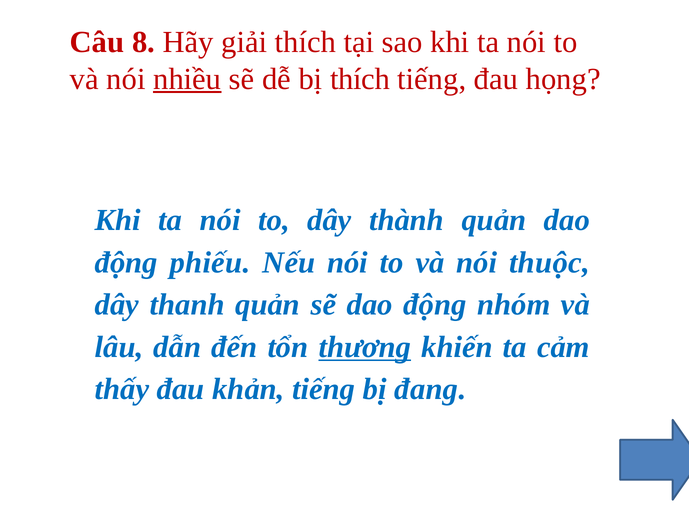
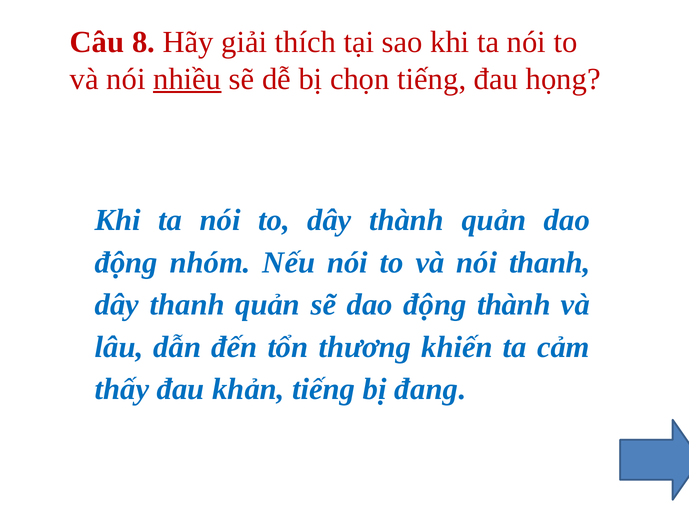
bị thích: thích -> chọn (360, 79)
phiếu: phiếu -> nhóm (210, 262)
nói thuộc: thuộc -> thanh (550, 262)
động nhóm: nhóm -> thành (514, 305)
thương underline: present -> none (365, 347)
